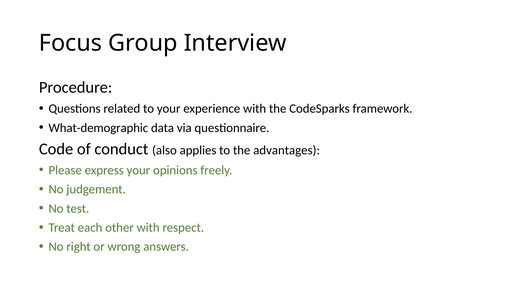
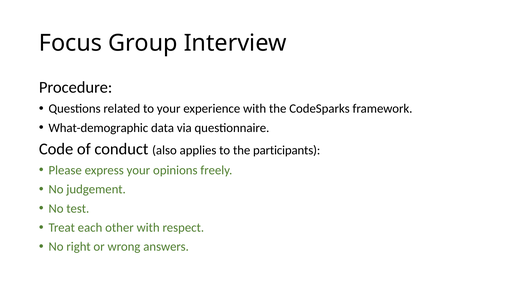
advantages: advantages -> participants (287, 150)
